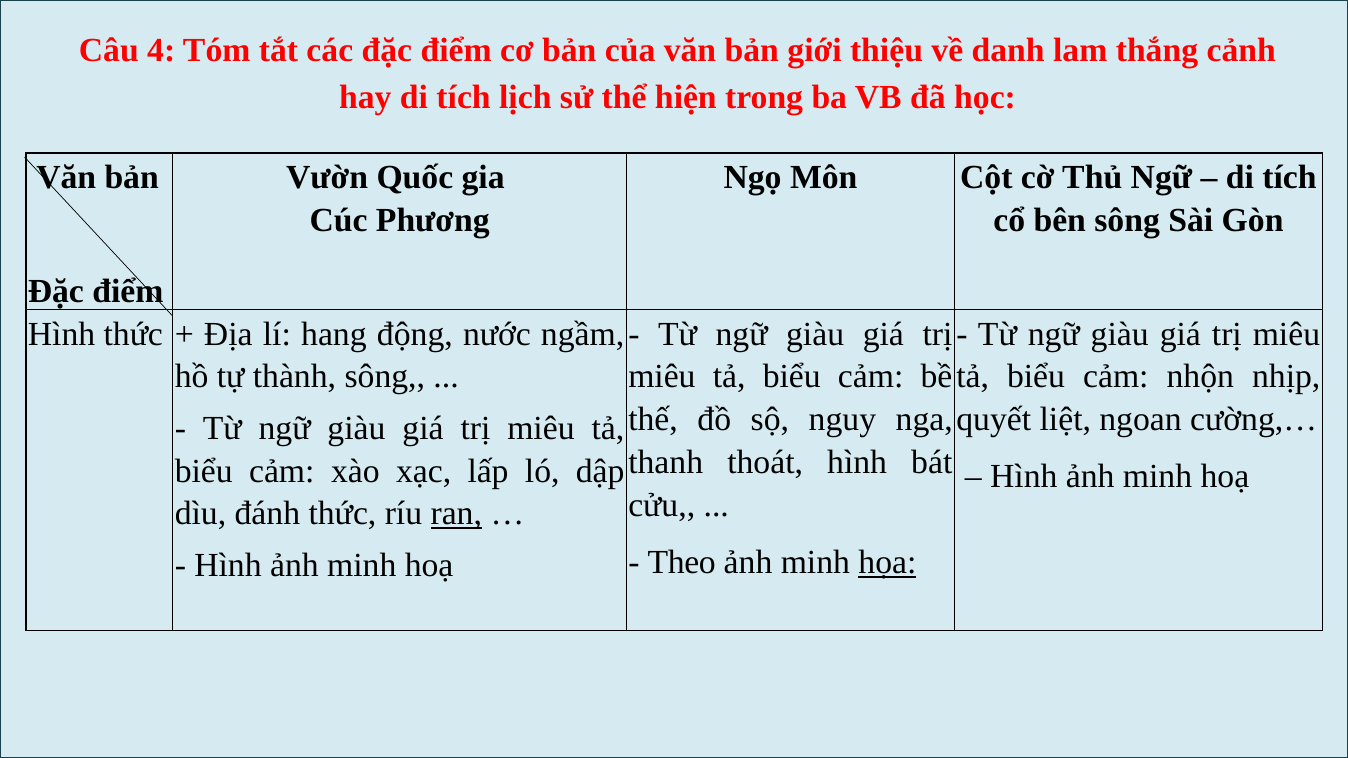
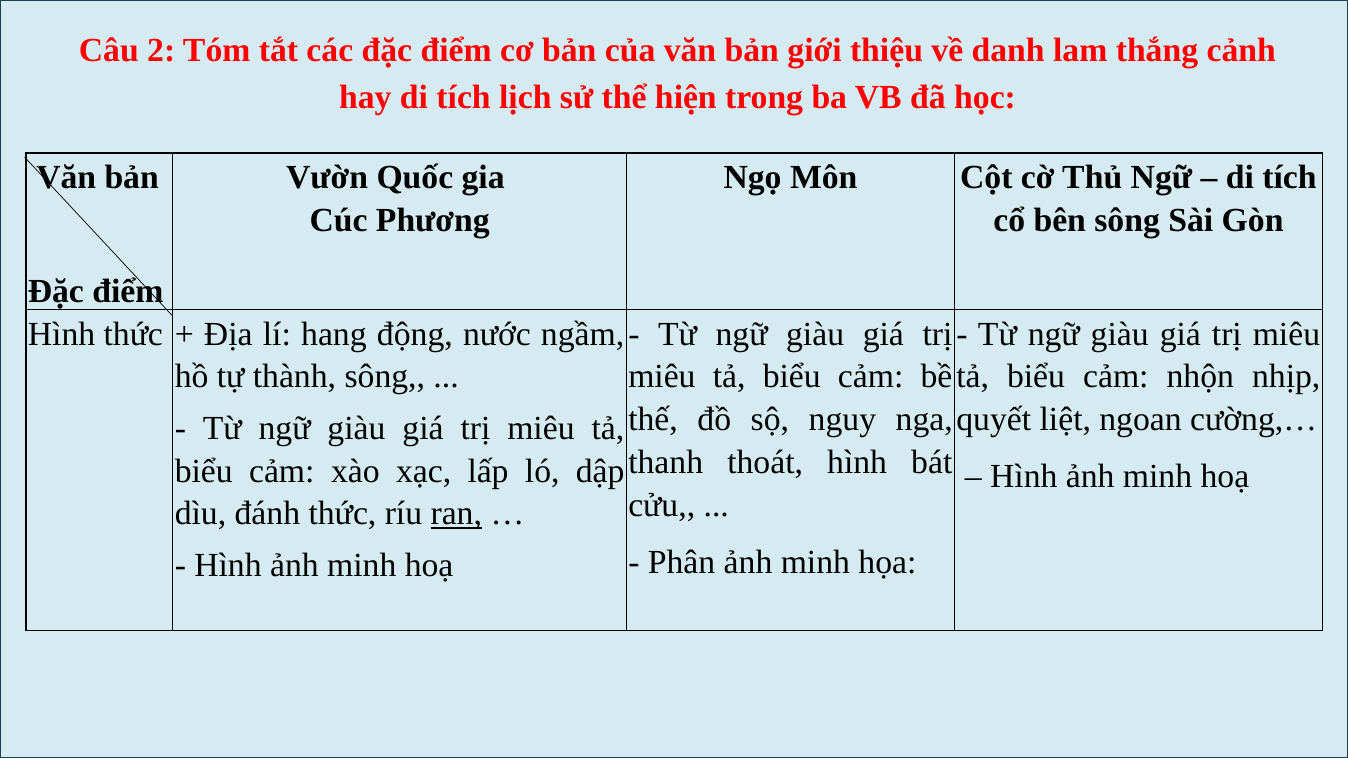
4: 4 -> 2 (161, 51)
Theo: Theo -> Phân (682, 562)
họa underline: present -> none (887, 562)
